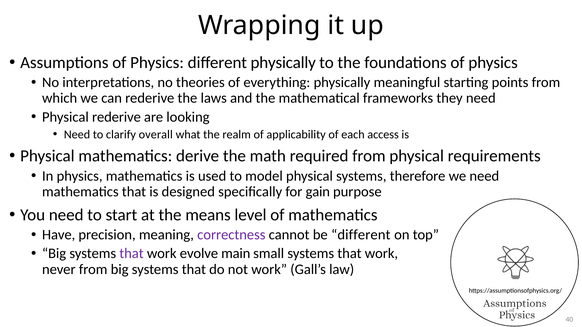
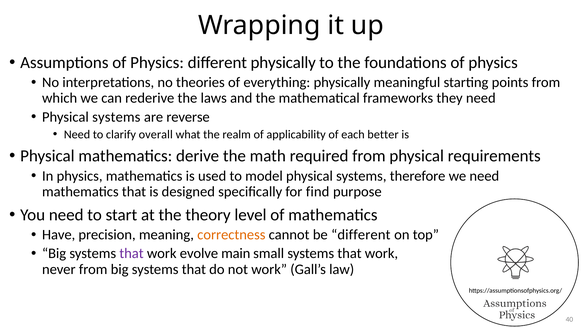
rederive: rederive -> systems (116, 117)
looking: looking -> reverse (188, 117)
access: access -> better (383, 134)
gain: gain -> find (318, 192)
means: means -> theory (208, 215)
correctness colour: purple -> orange (231, 235)
